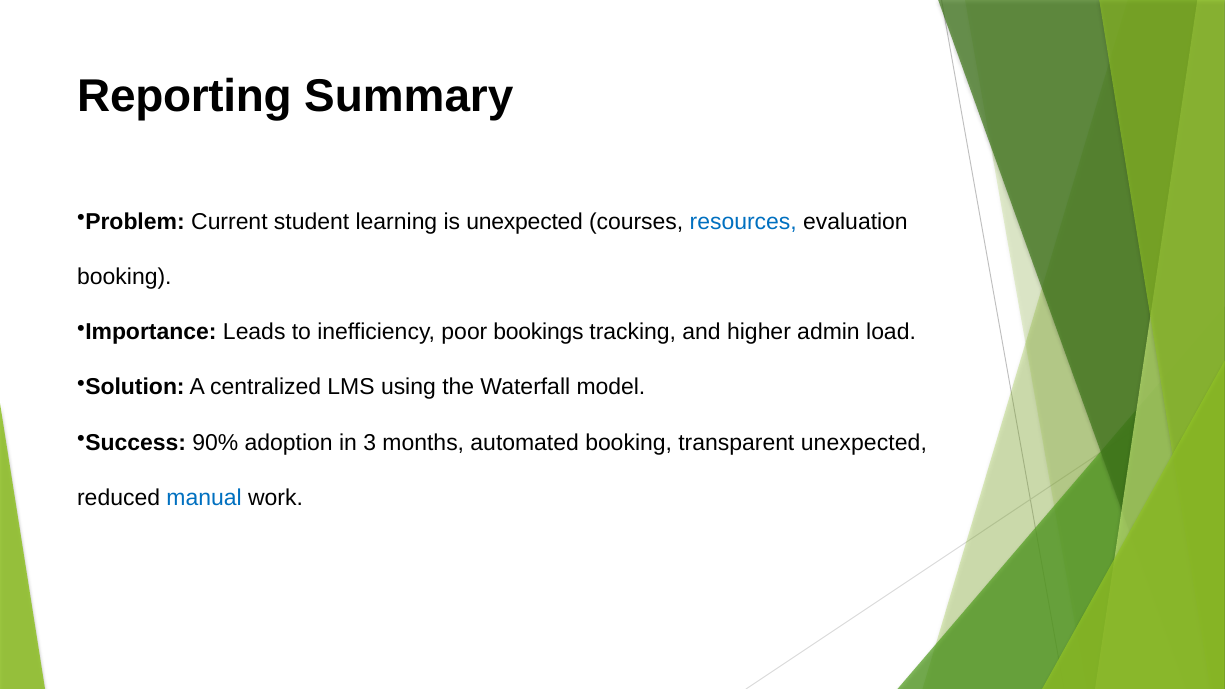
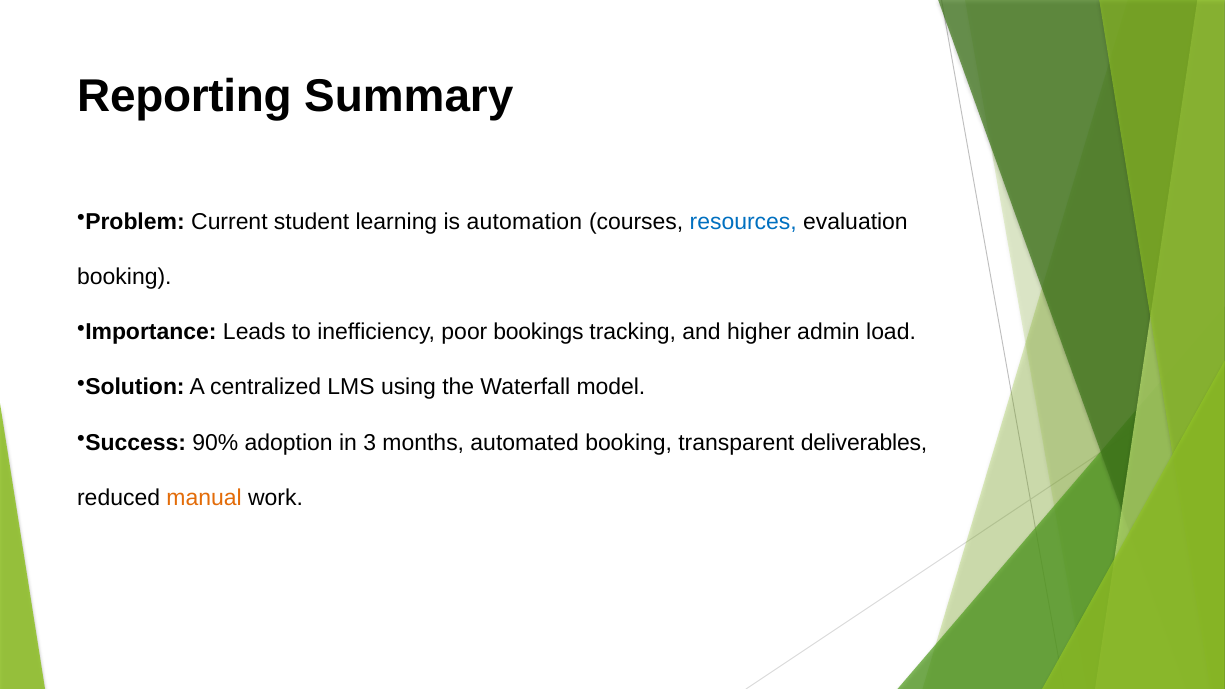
is unexpected: unexpected -> automation (524, 222)
transparent unexpected: unexpected -> deliverables (864, 443)
manual colour: blue -> orange (204, 498)
